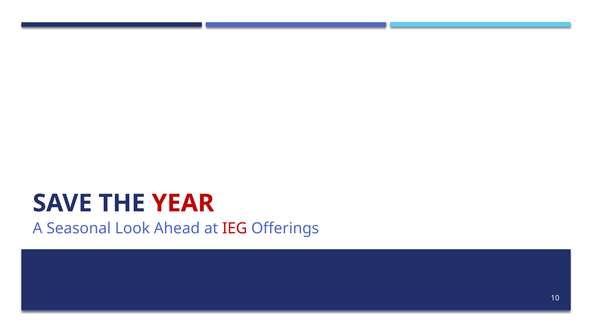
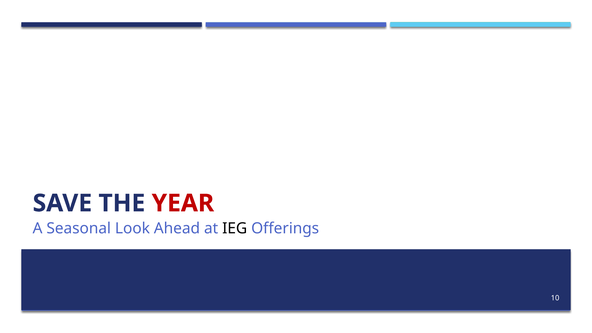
IEG colour: red -> black (235, 228)
